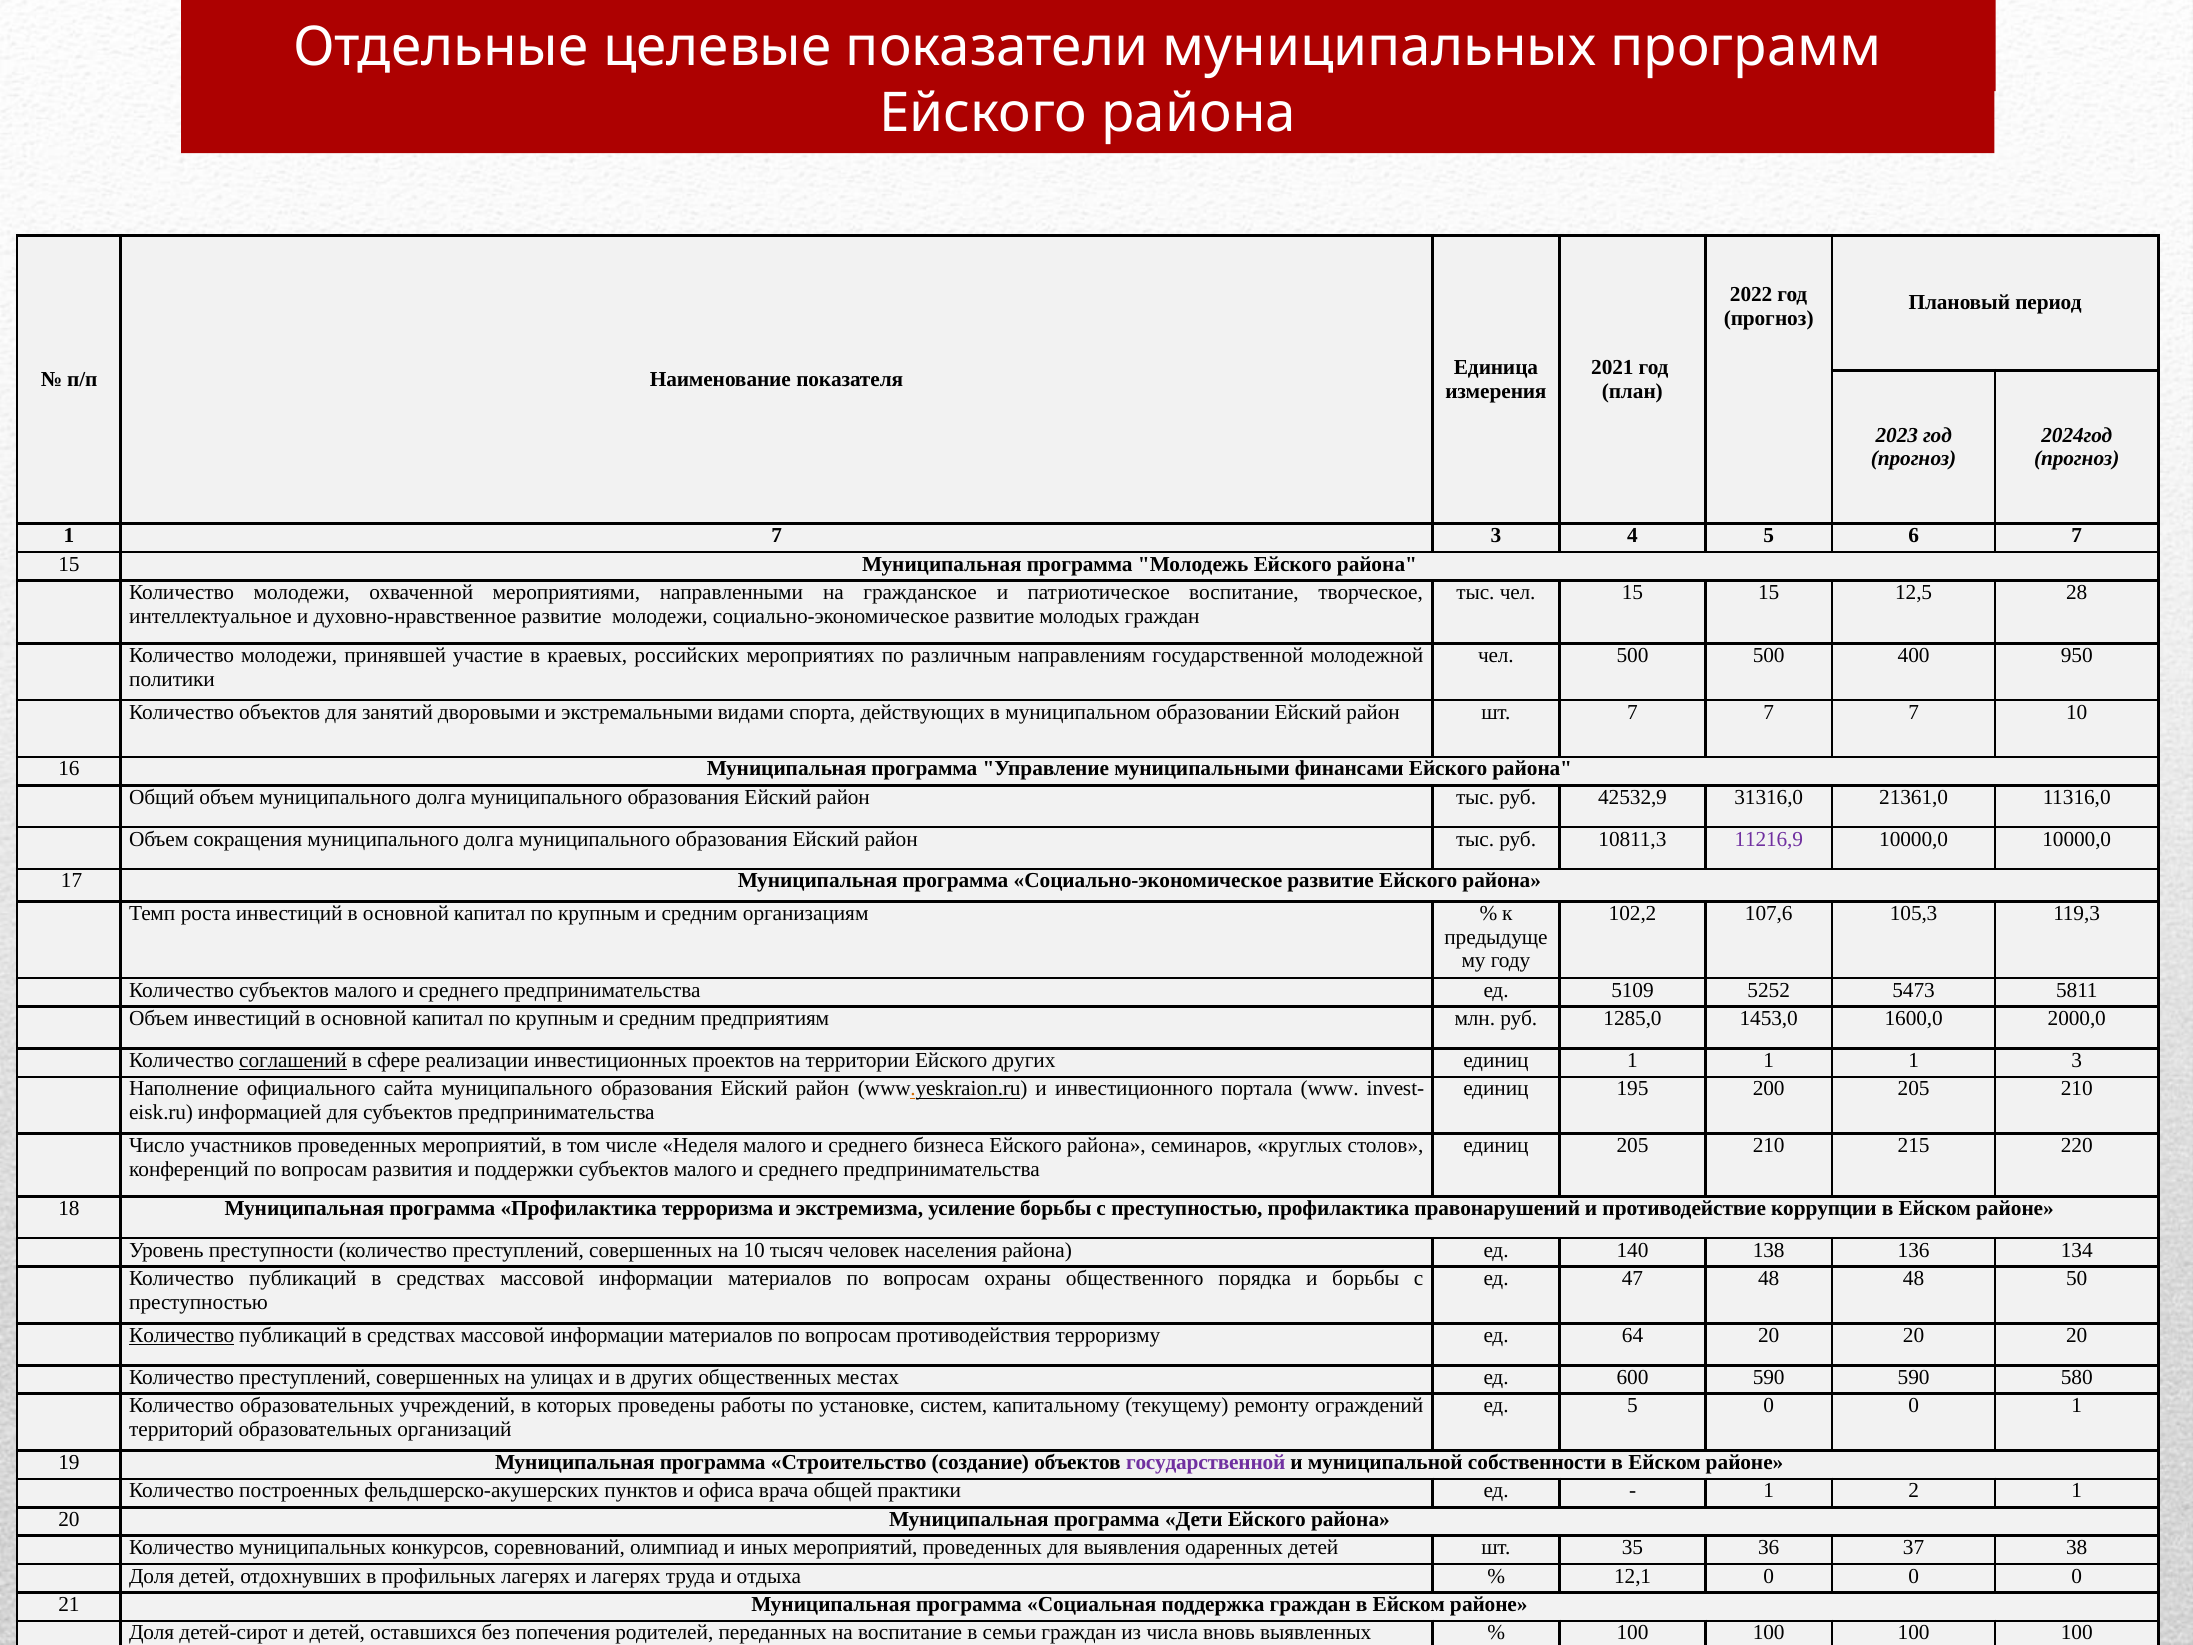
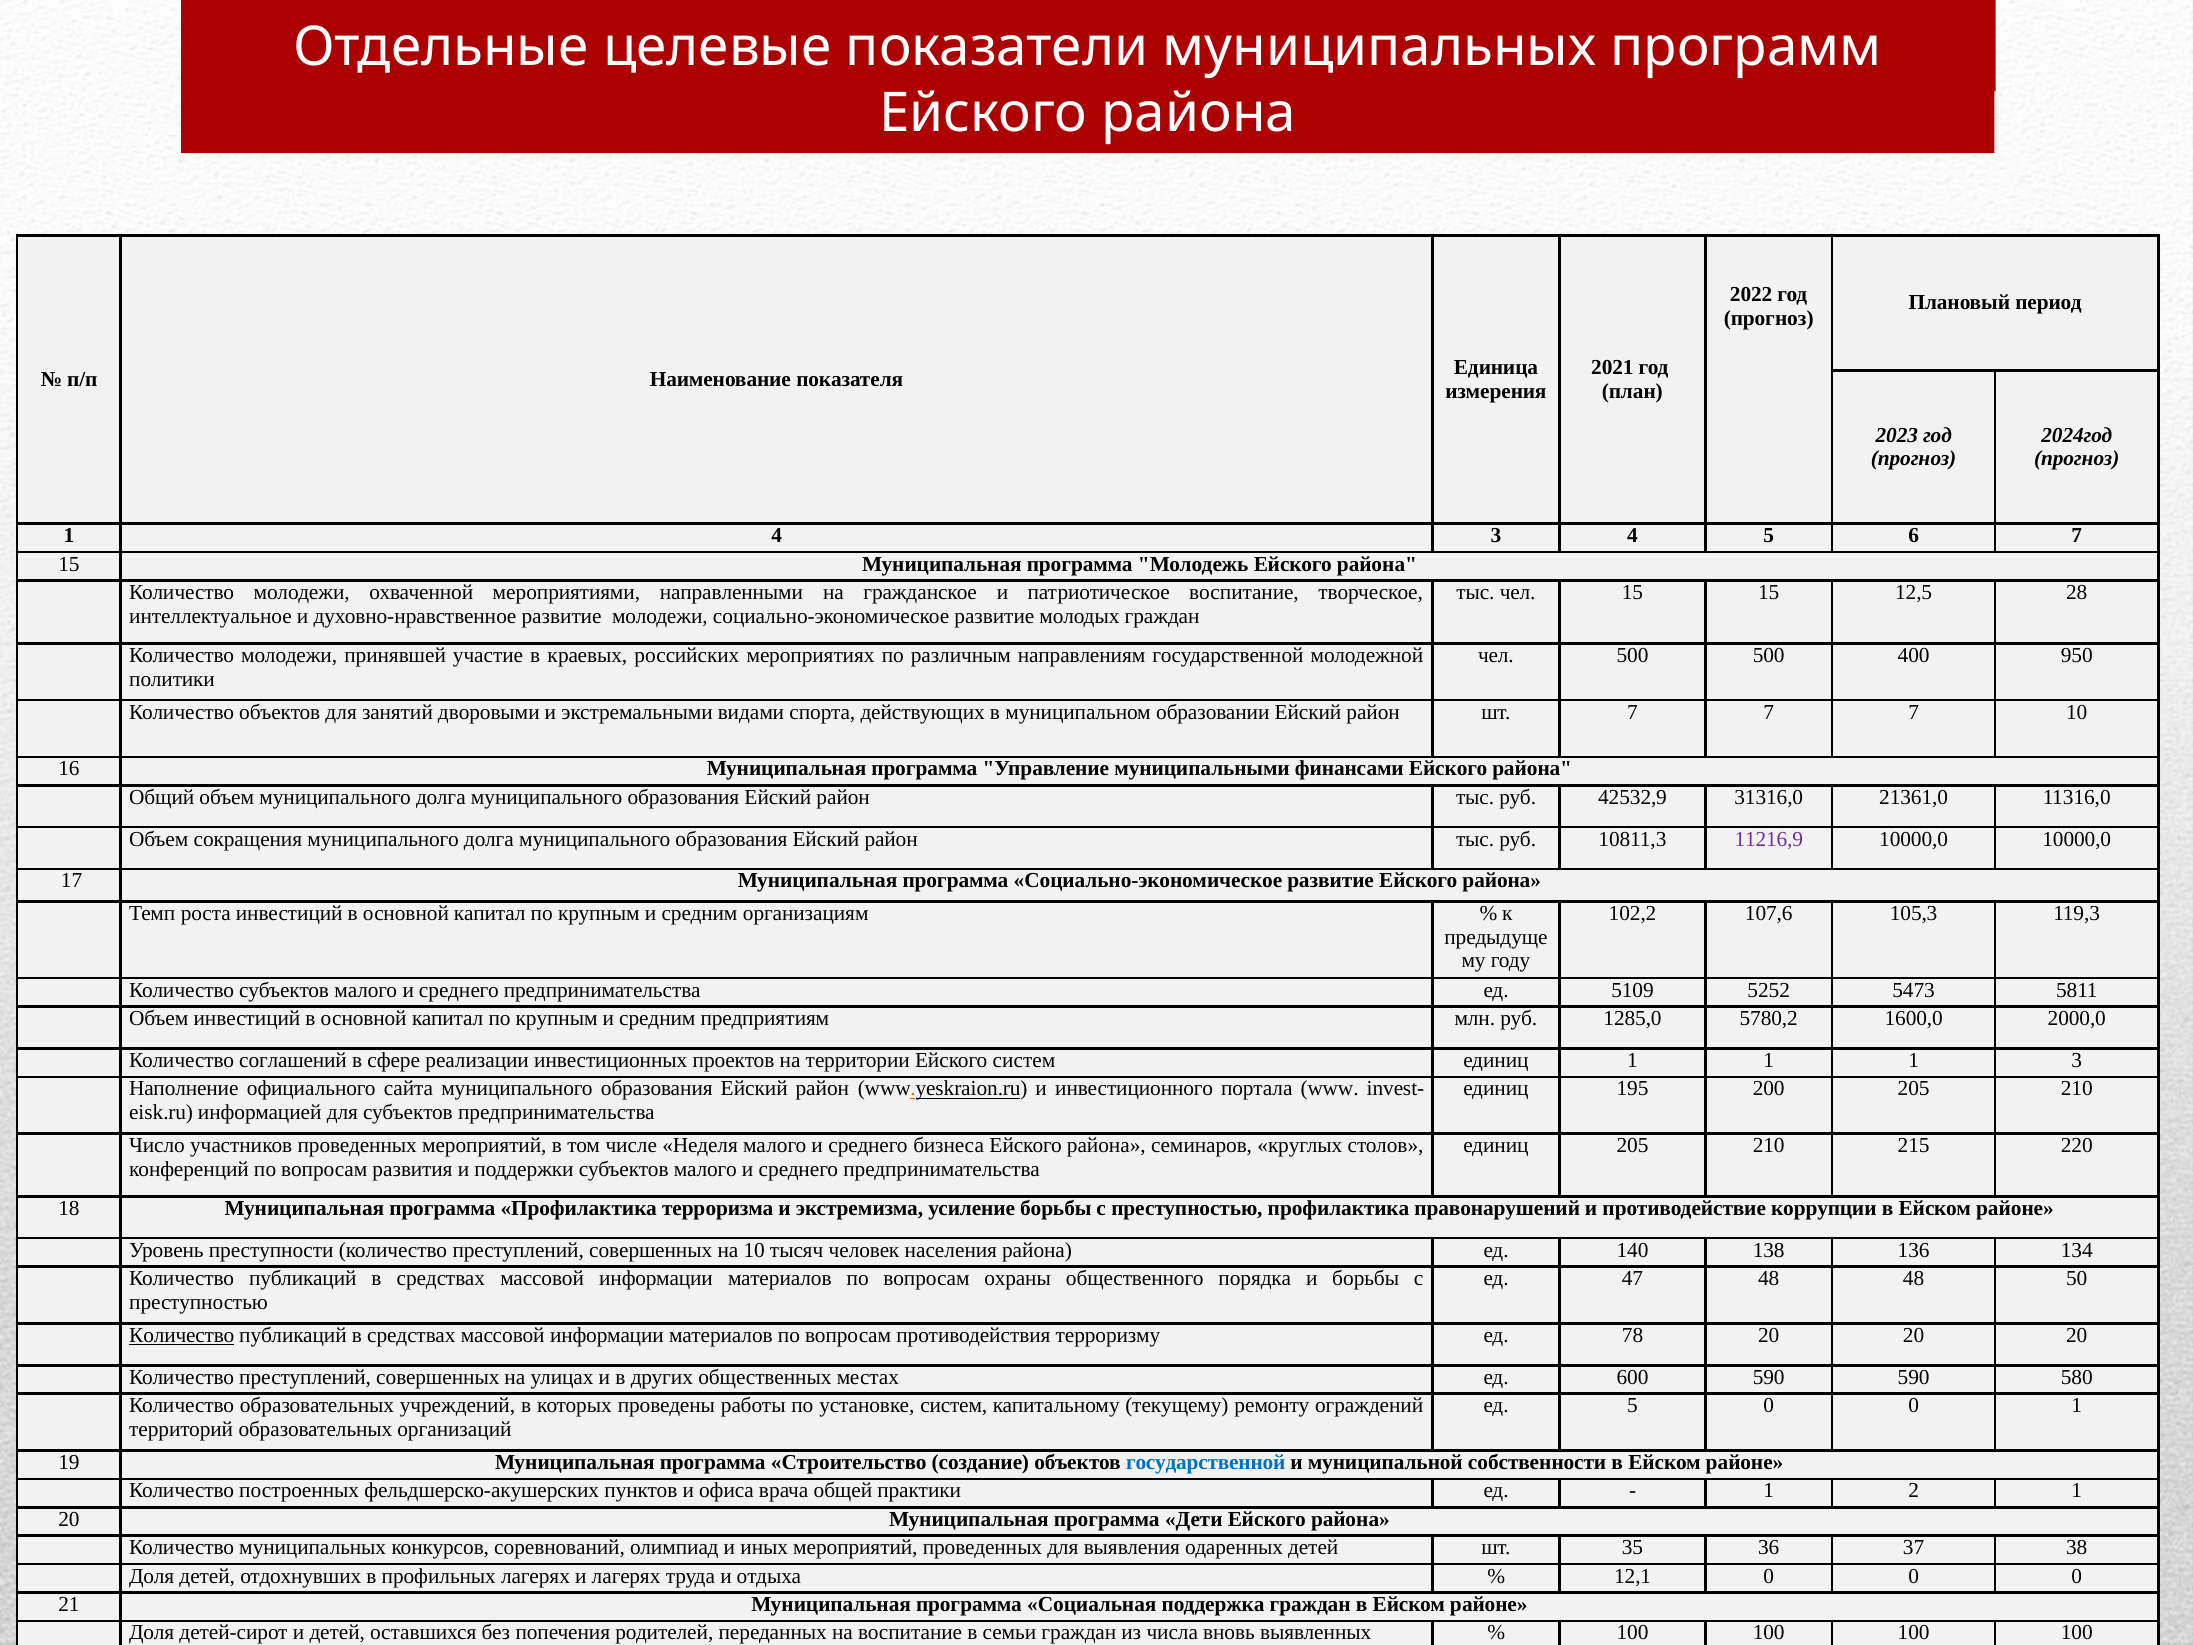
1 7: 7 -> 4 (777, 536)
1453,0: 1453,0 -> 5780,2 (1769, 1018)
соглашений underline: present -> none (293, 1060)
Ейского других: других -> систем (1024, 1060)
64: 64 -> 78 (1633, 1335)
государственной colour: purple -> blue (1206, 1462)
